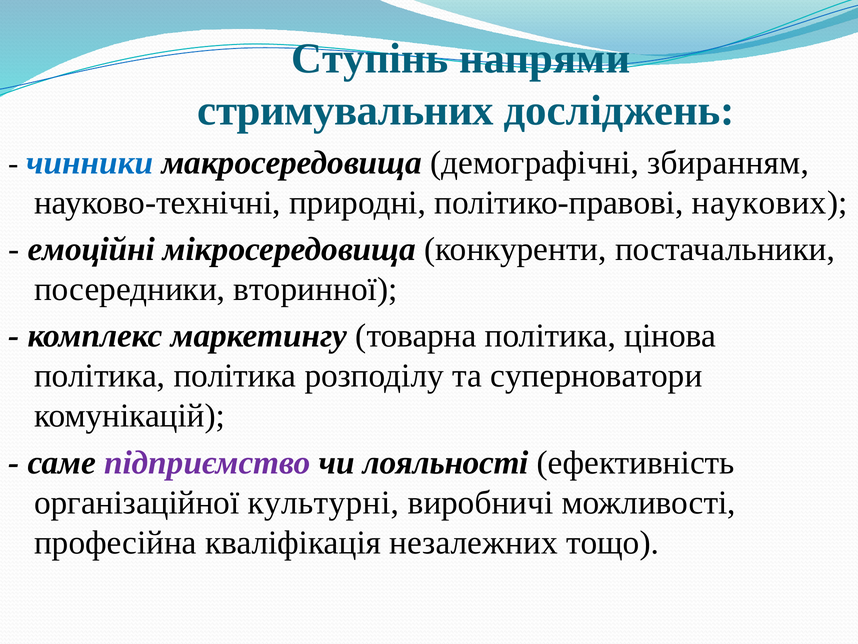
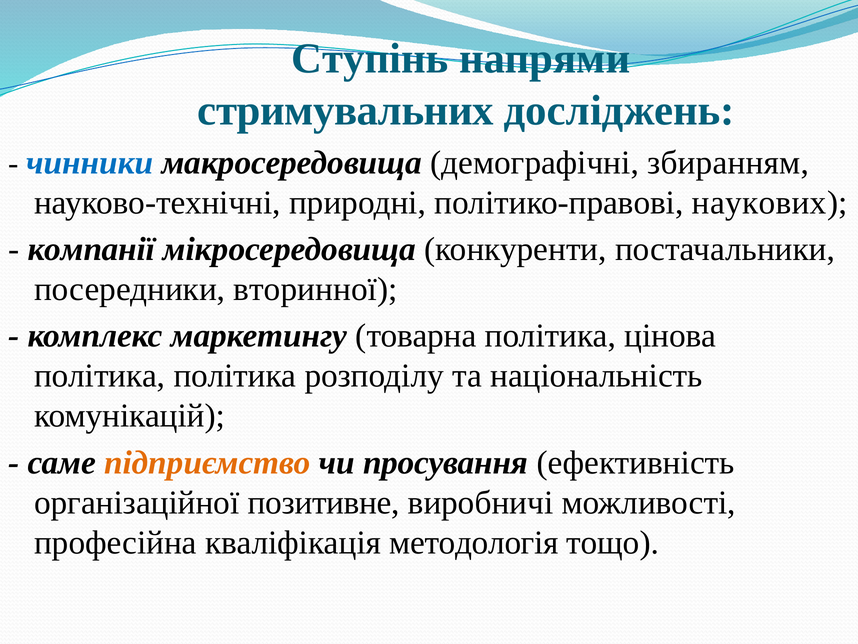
емоційні: емоційні -> компанії (91, 249)
суперноватори: суперноватори -> національність (596, 376)
підприємство colour: purple -> orange (207, 462)
лояльності: лояльності -> просування (446, 462)
культурні: культурні -> позитивне (324, 502)
незалежних: незалежних -> методологія (474, 542)
